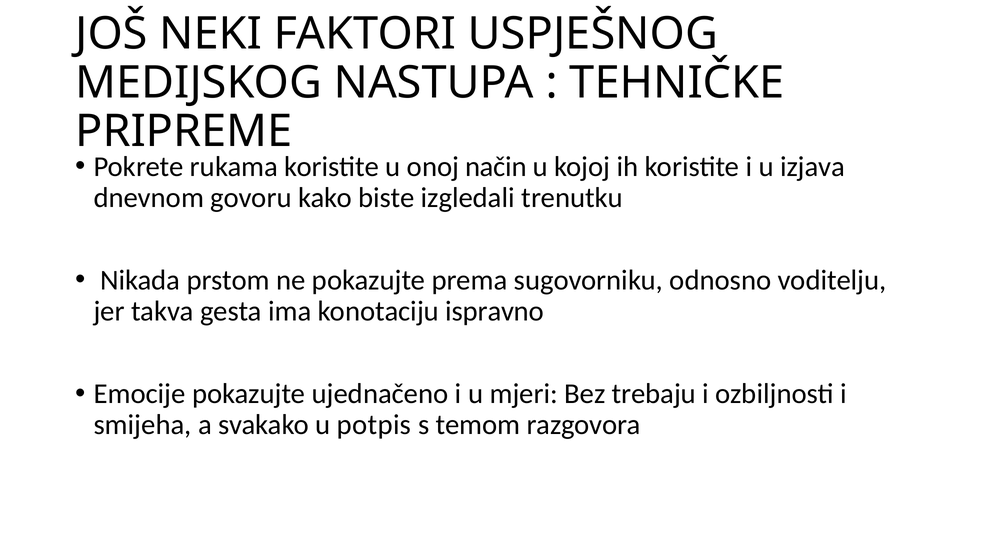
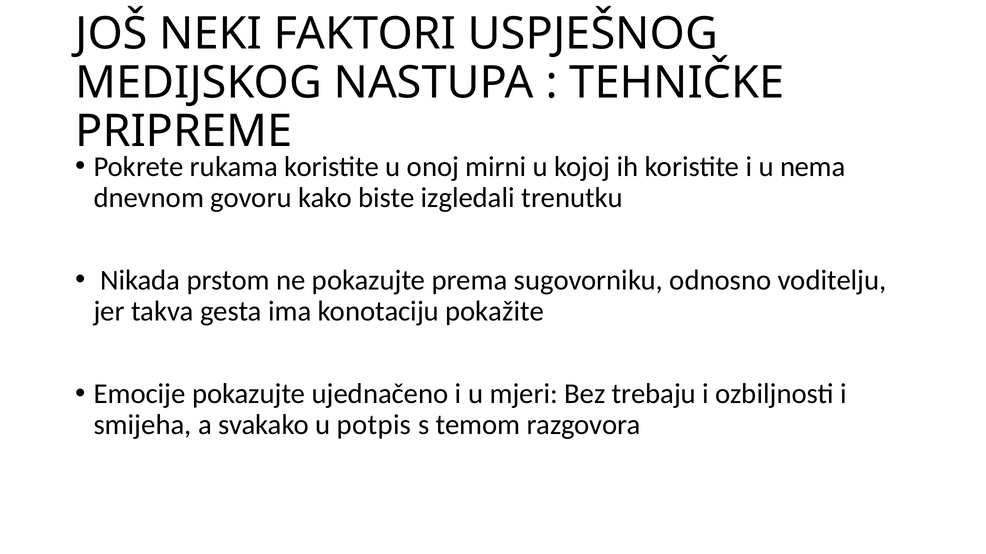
način: način -> mirni (496, 167)
izjava: izjava -> nema (813, 167)
ispravno: ispravno -> pokažite (495, 312)
